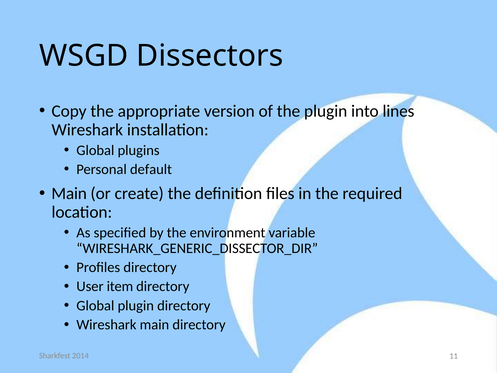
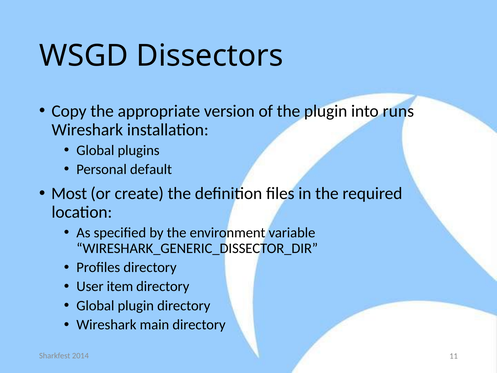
lines: lines -> runs (398, 111)
Main: Main -> Most (69, 193)
